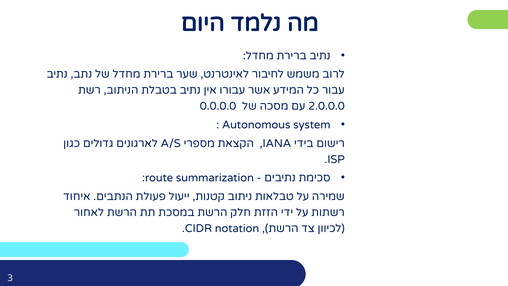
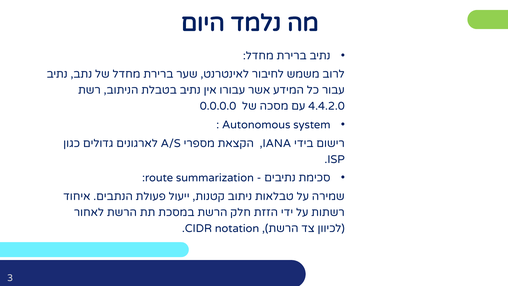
2.0.0.0: 2.0.0.0 -> 4.4.2.0 (326, 106)
